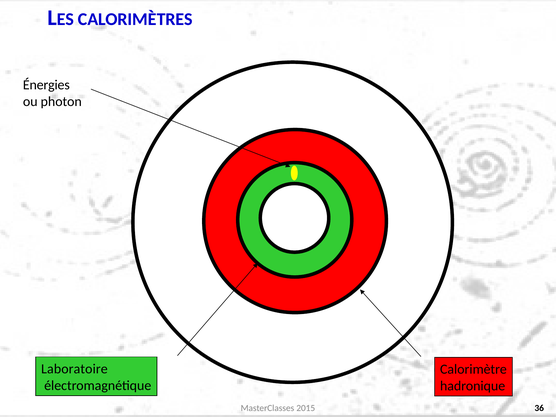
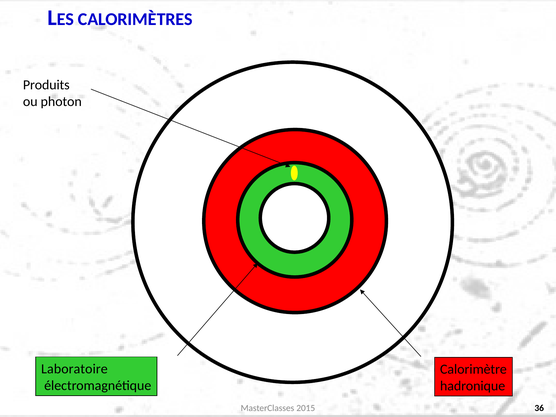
Énergies: Énergies -> Produits (46, 85)
